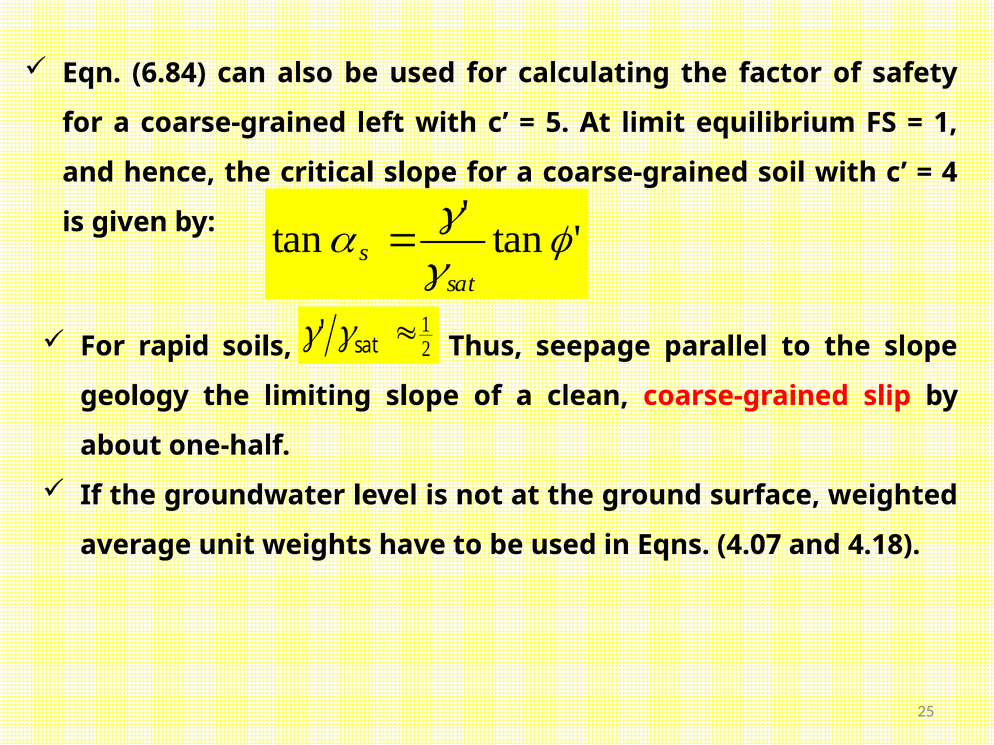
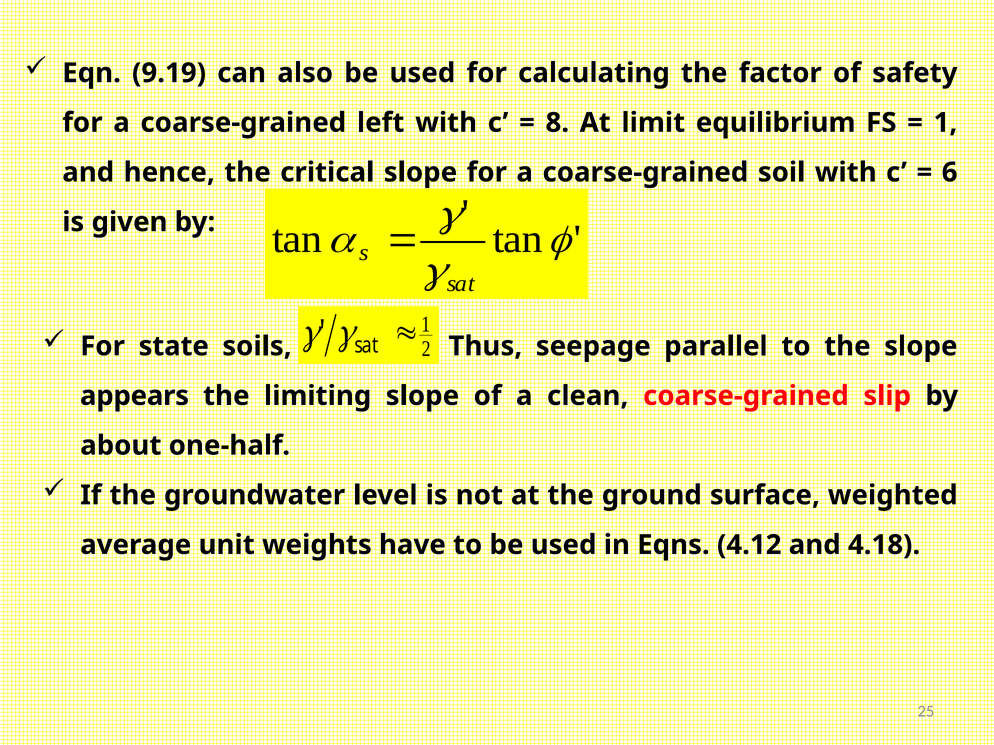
6.84: 6.84 -> 9.19 (169, 73)
5: 5 -> 8 (557, 123)
4: 4 -> 6 (950, 172)
rapid: rapid -> state (174, 346)
geology: geology -> appears (134, 396)
4.07: 4.07 -> 4.12 (749, 545)
